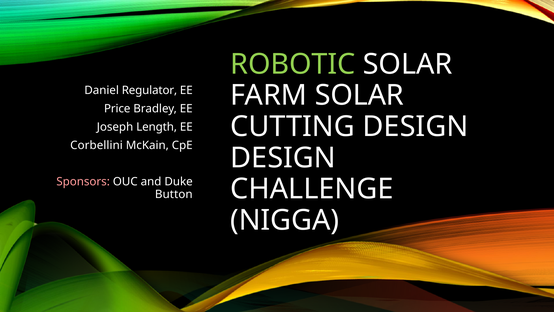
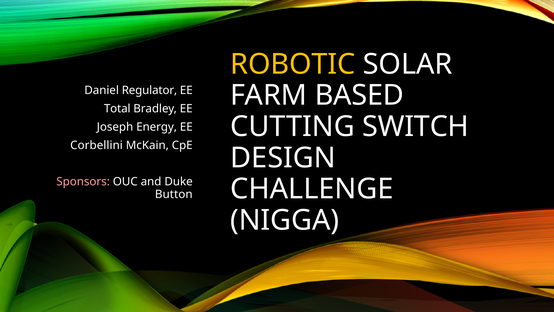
ROBOTIC colour: light green -> yellow (293, 64)
FARM SOLAR: SOLAR -> BASED (359, 95)
Price: Price -> Total (117, 109)
CUTTING DESIGN: DESIGN -> SWITCH (416, 126)
Length: Length -> Energy (157, 127)
